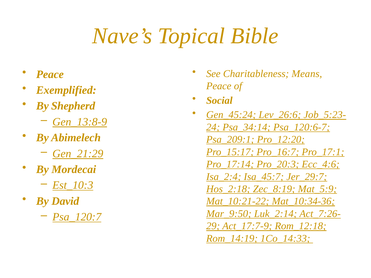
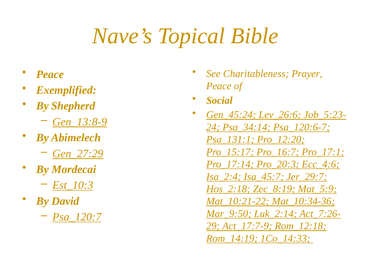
Means: Means -> Prayer (307, 74)
Psa_209:1: Psa_209:1 -> Psa_131:1 (230, 140)
Gen_21:29: Gen_21:29 -> Gen_27:29 (78, 154)
